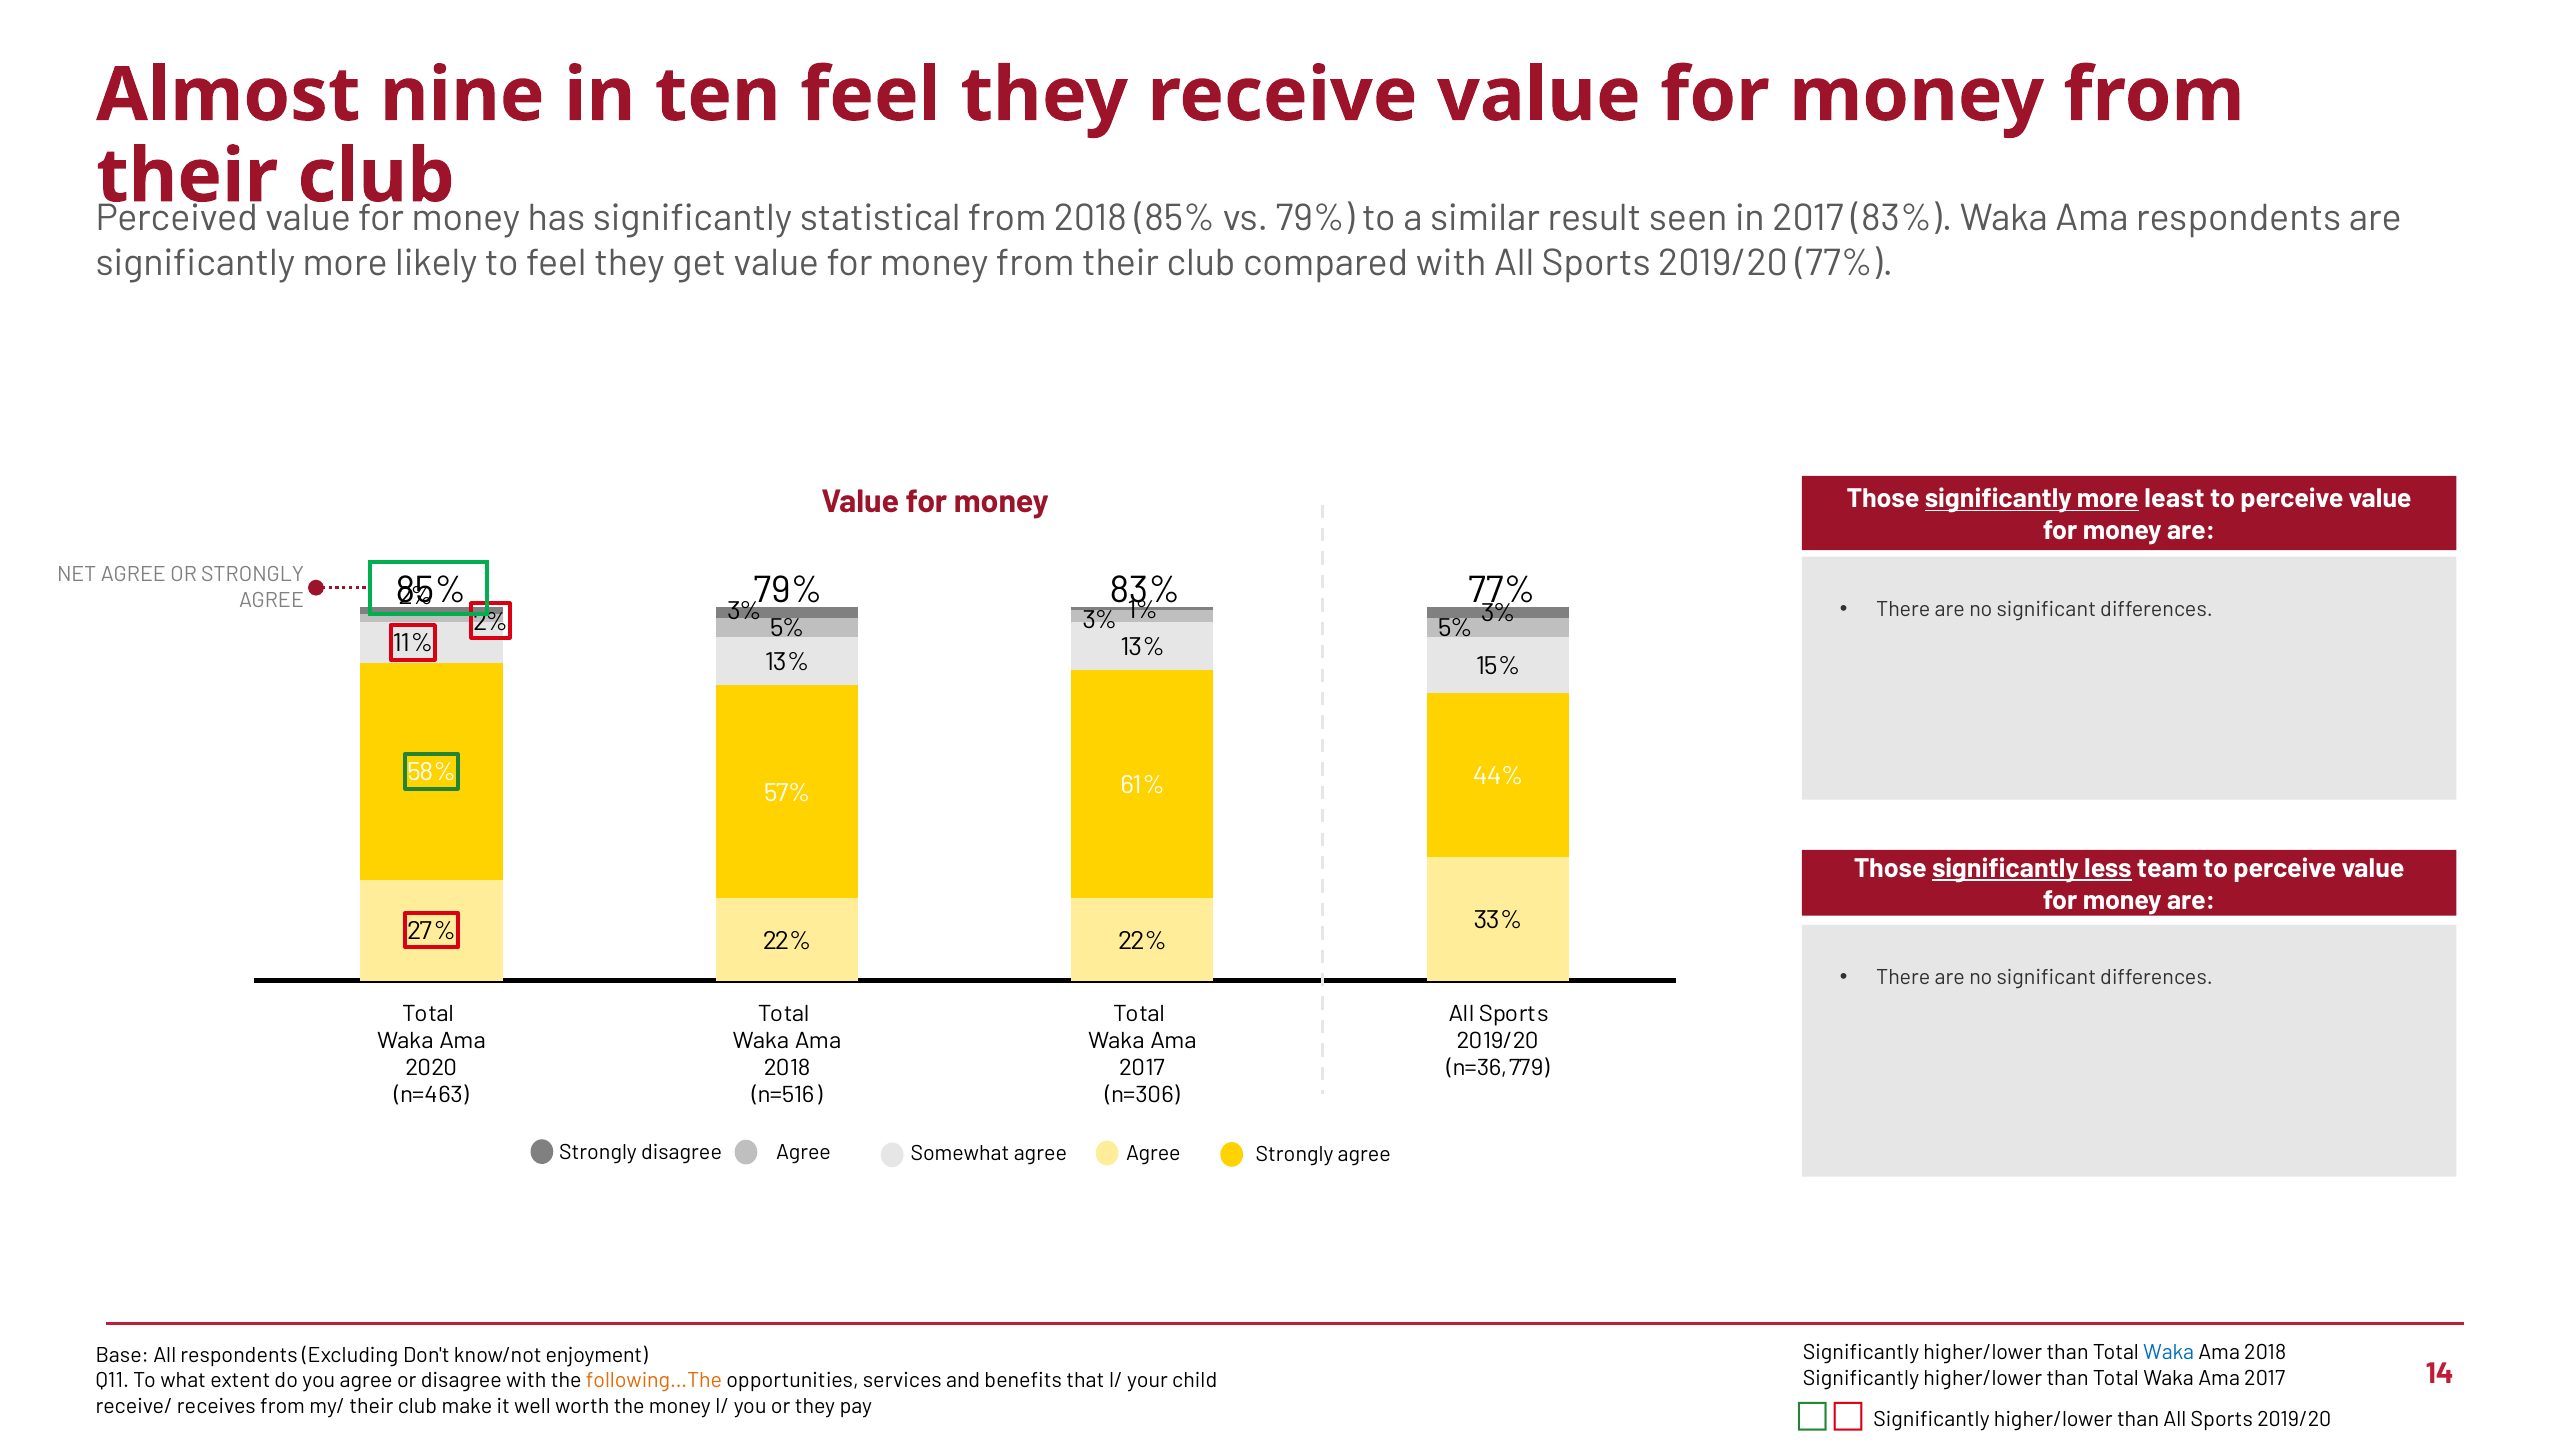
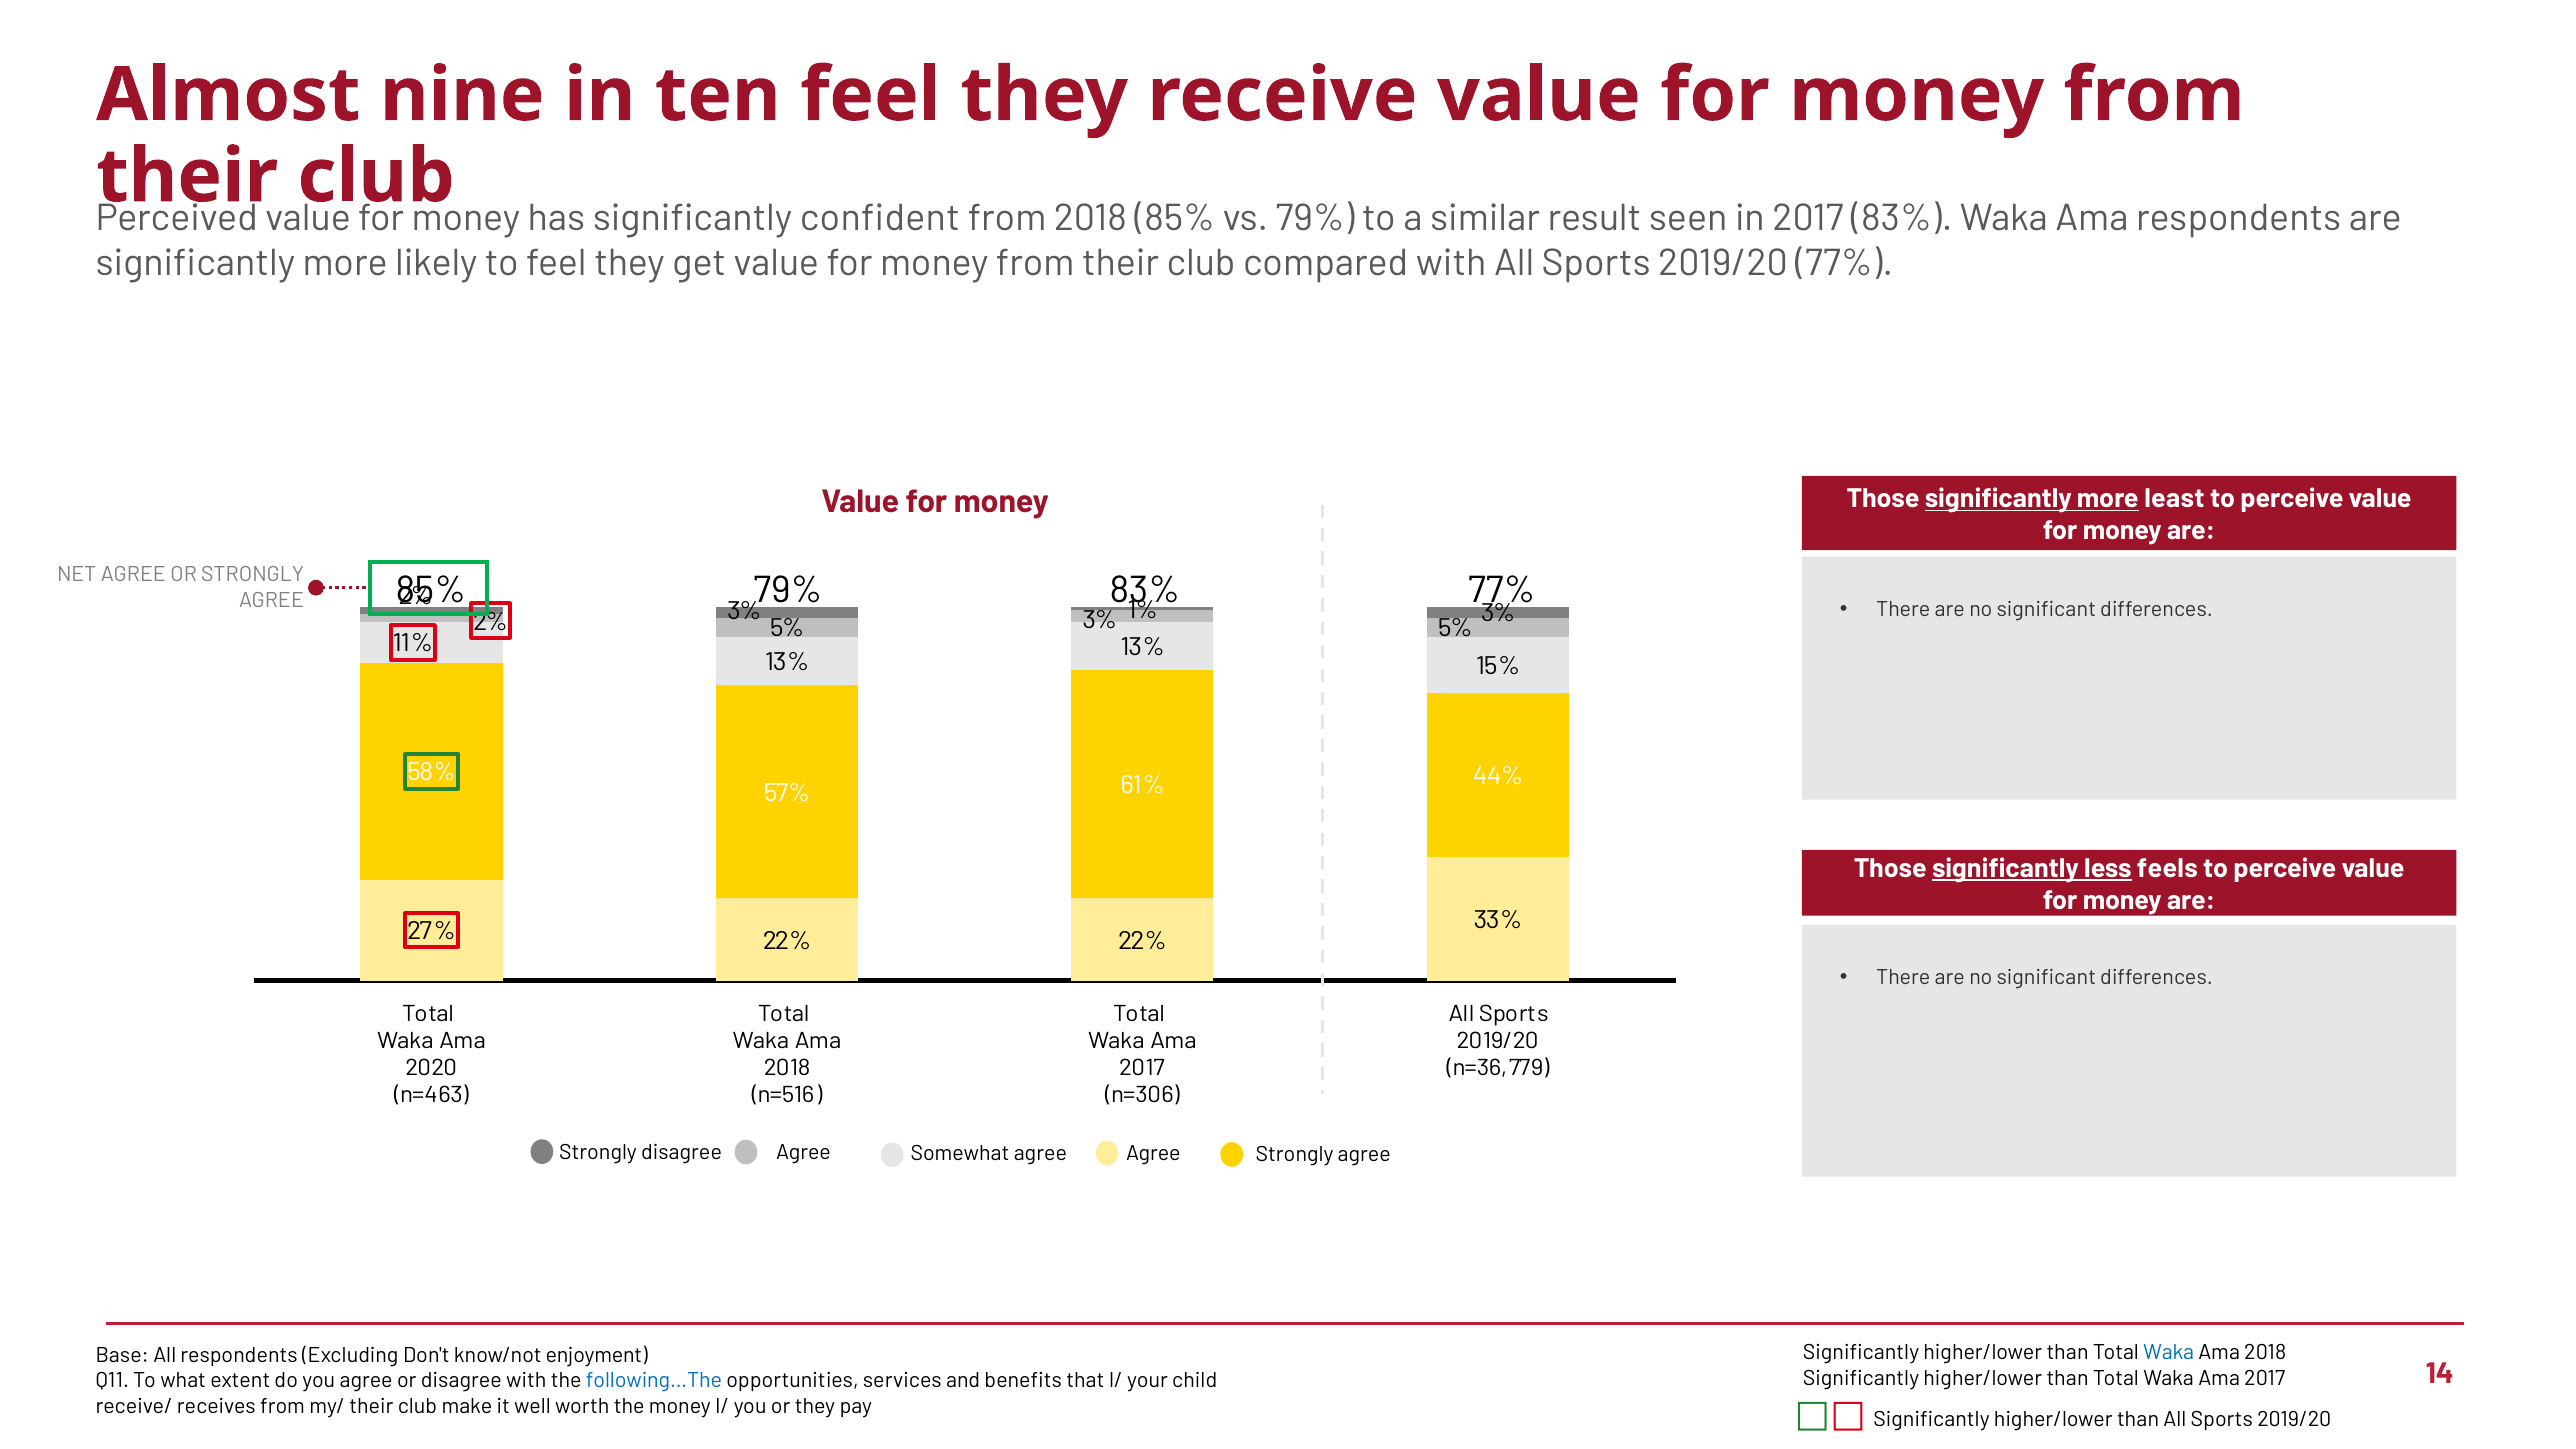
statistical: statistical -> confident (880, 218)
team: team -> feels (2167, 869)
following…The colour: orange -> blue (654, 1381)
